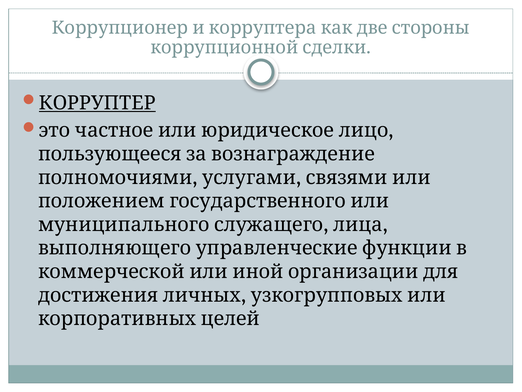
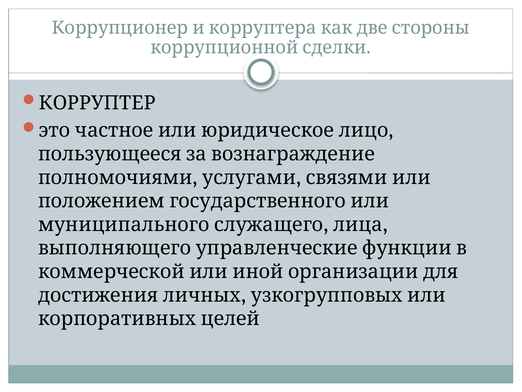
КОРРУПТЕР underline: present -> none (97, 103)
